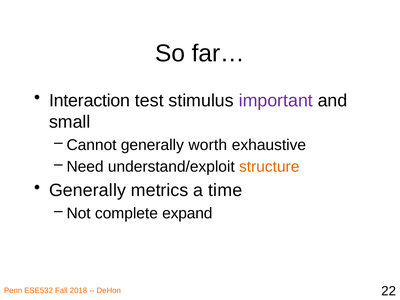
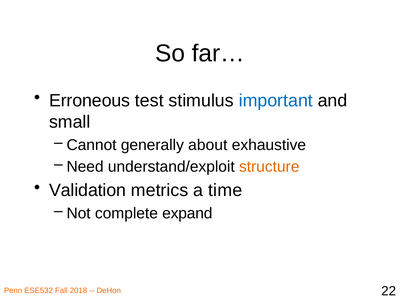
Interaction: Interaction -> Erroneous (90, 101)
important colour: purple -> blue (276, 101)
worth: worth -> about (208, 145)
Generally: Generally -> Validation (88, 190)
